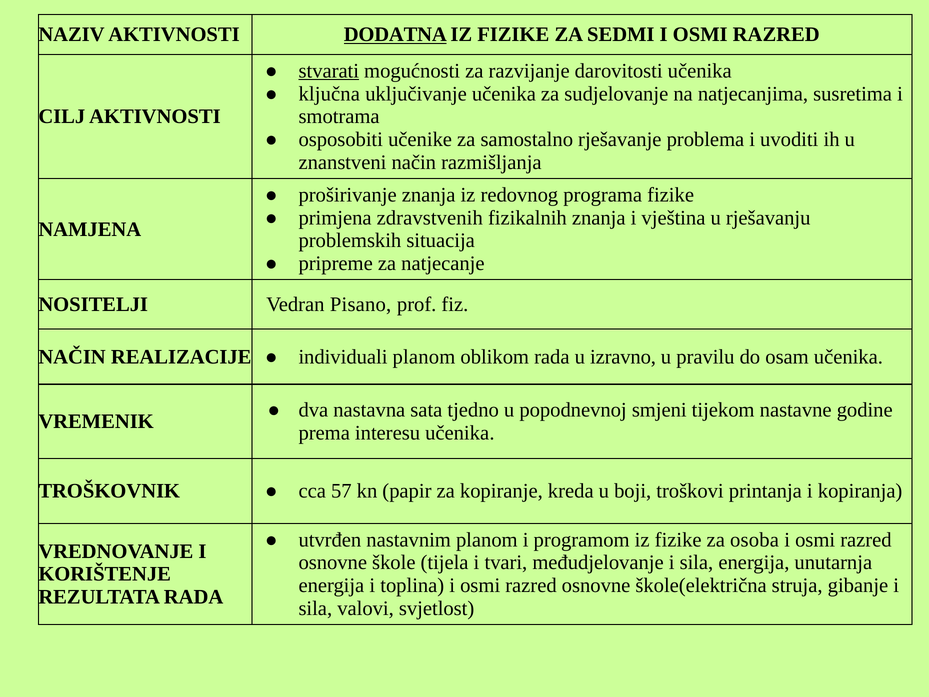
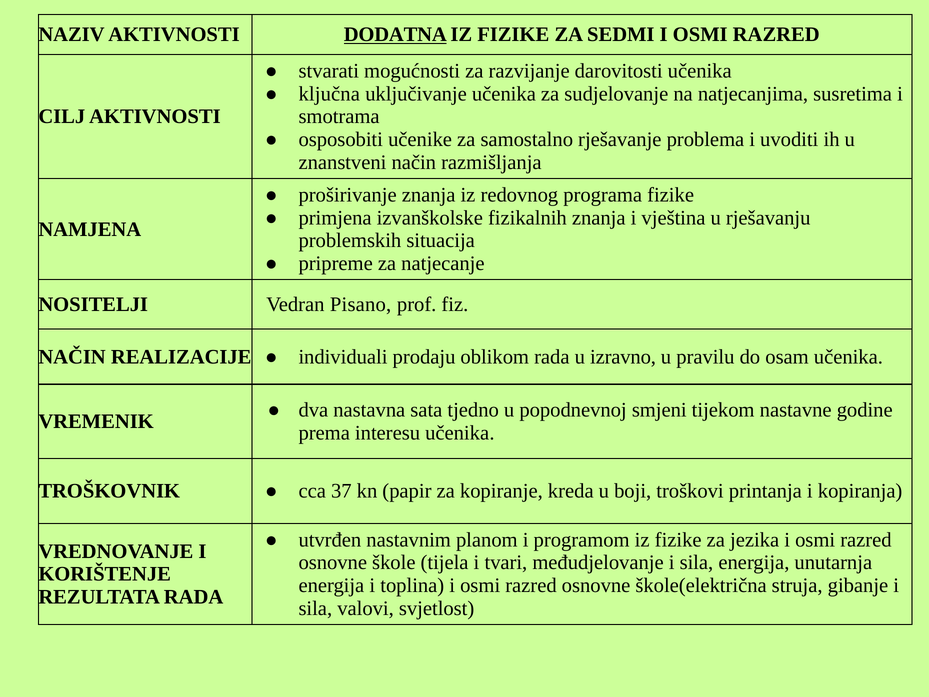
stvarati underline: present -> none (329, 71)
zdravstvenih: zdravstvenih -> izvanškolske (430, 218)
individuali planom: planom -> prodaju (424, 357)
57: 57 -> 37 (341, 491)
osoba: osoba -> jezika (755, 540)
